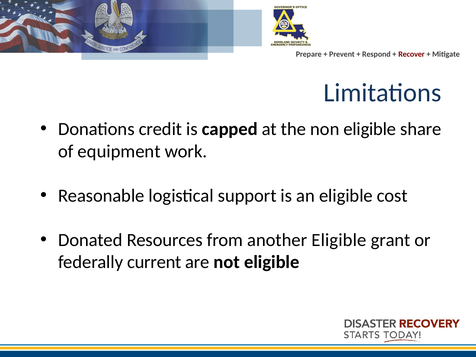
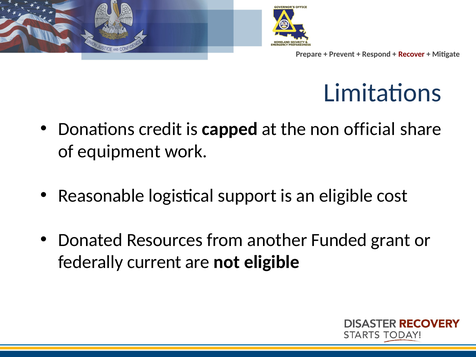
non eligible: eligible -> official (370, 129)
another Eligible: Eligible -> Funded (339, 240)
